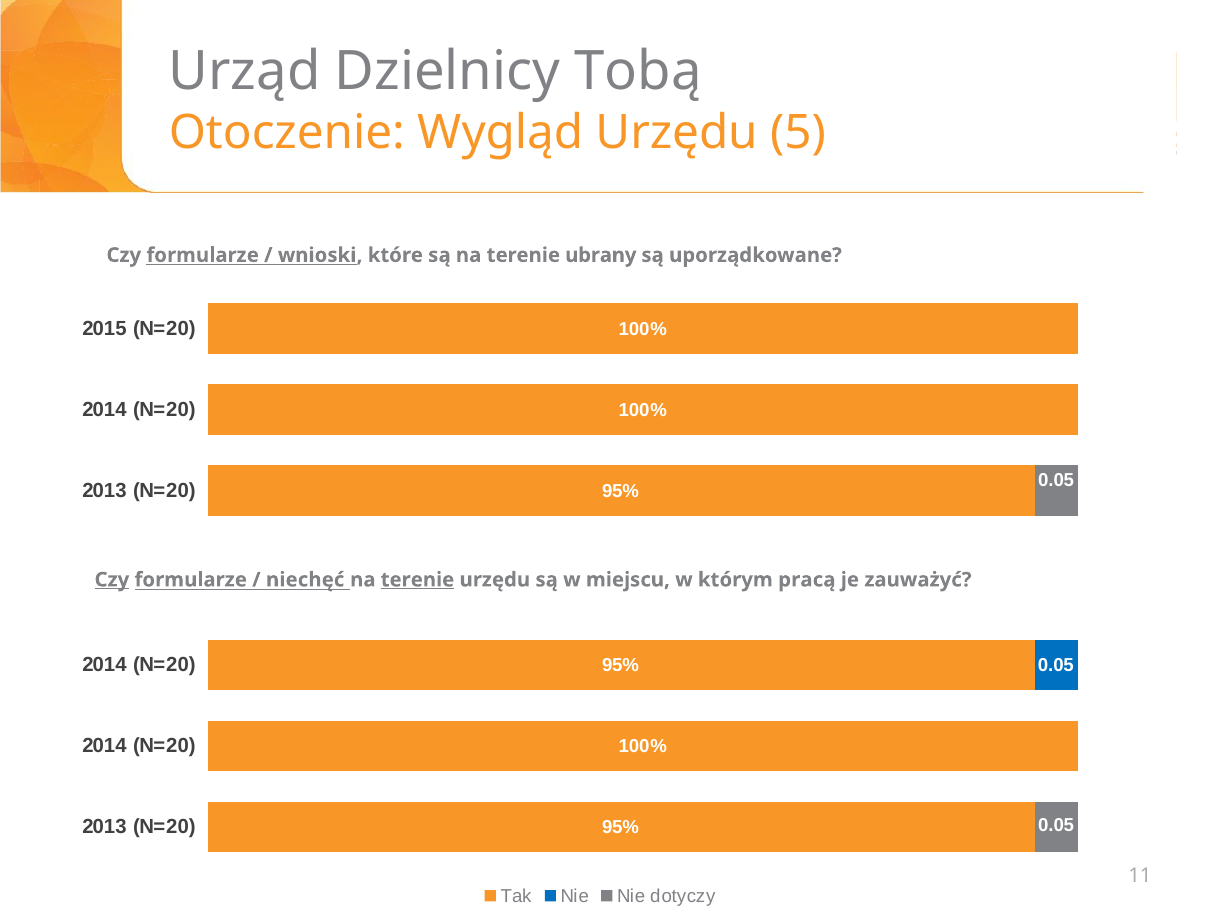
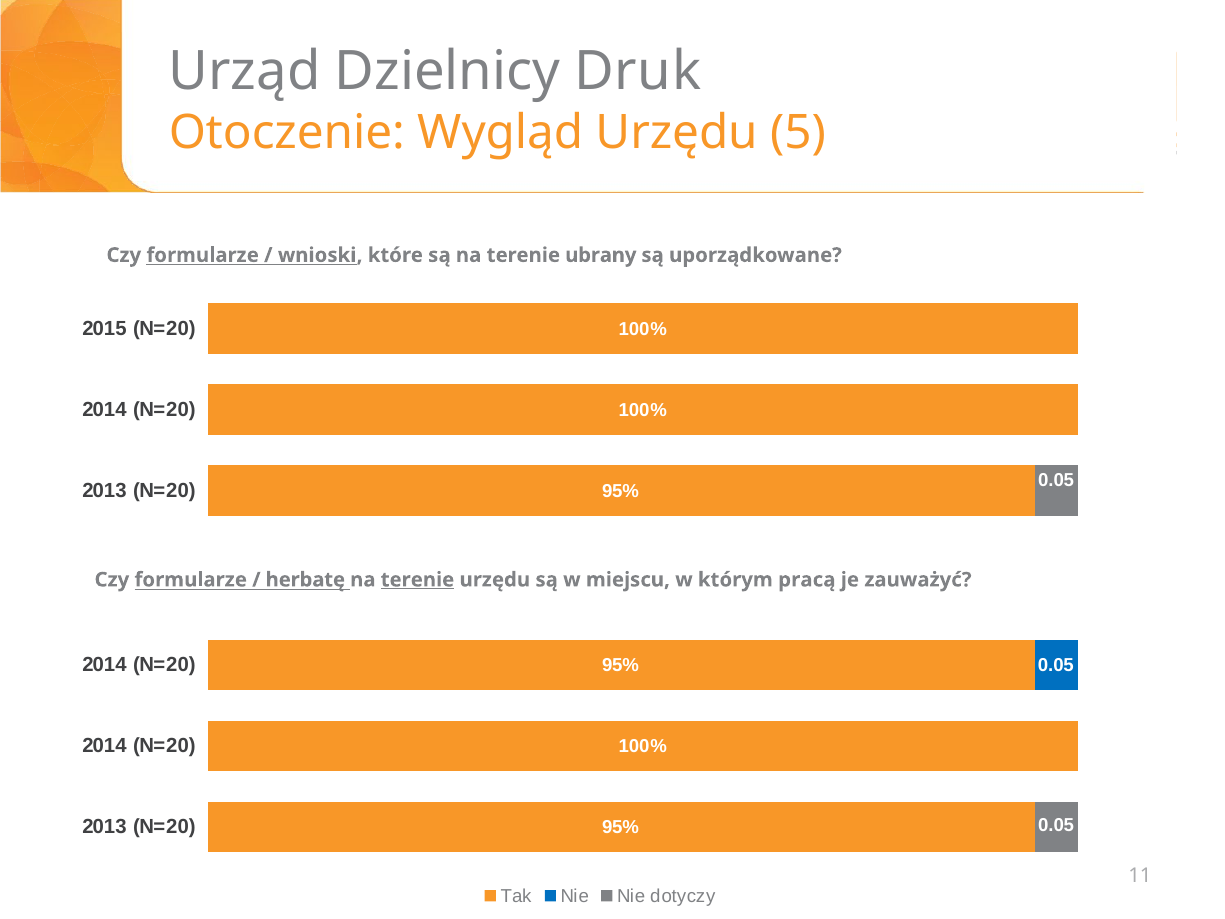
Tobą: Tobą -> Druk (638, 72)
Czy underline: present -> none (112, 580)
niechęć: niechęć -> herbatę (305, 580)
